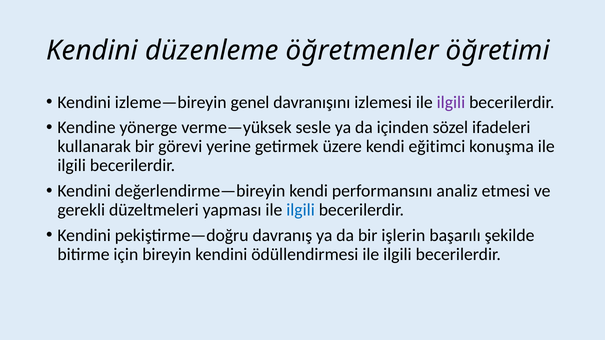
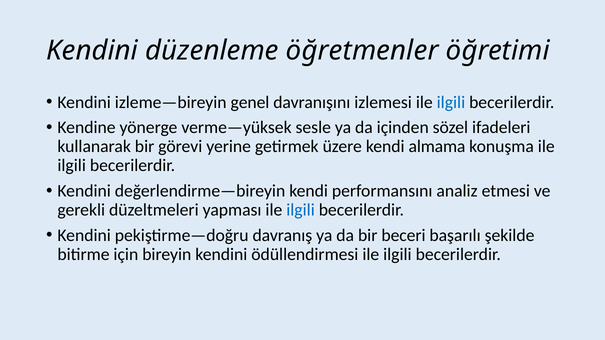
ilgili colour: purple -> blue (451, 102)
eğitimci: eğitimci -> almama (437, 147)
işlerin: işlerin -> beceri (403, 236)
